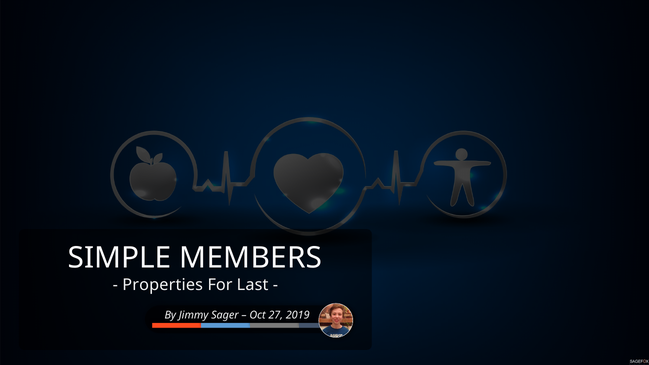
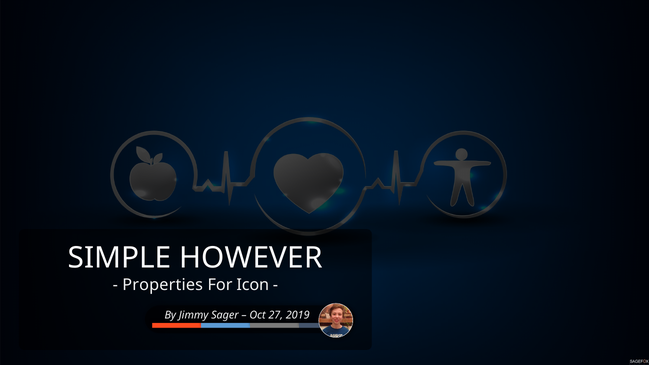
MEMBERS: MEMBERS -> HOWEVER (251, 258)
Last: Last -> Icon (253, 285)
